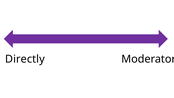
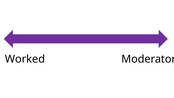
Directly: Directly -> Worked (25, 59)
